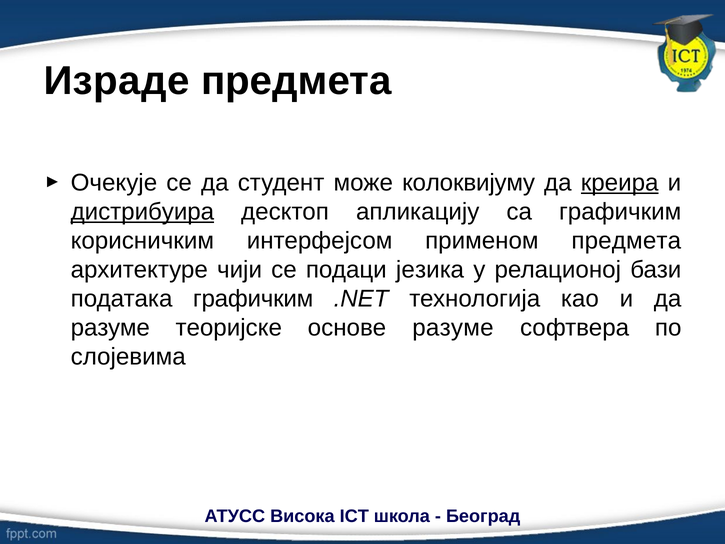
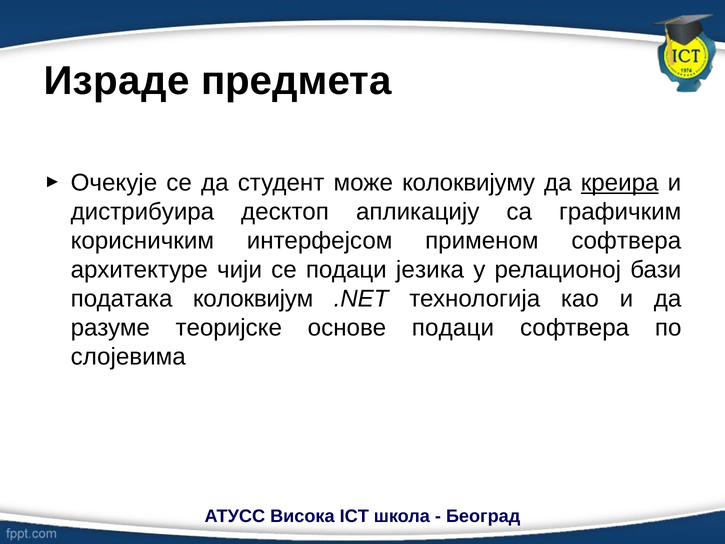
дистрибуира underline: present -> none (142, 212)
применом предмета: предмета -> софтвера (626, 241)
података графичким: графичким -> колоквијум (253, 299)
основе разуме: разуме -> подаци (453, 328)
